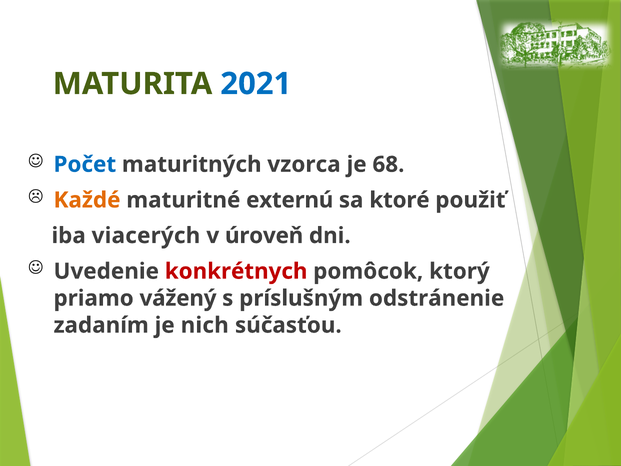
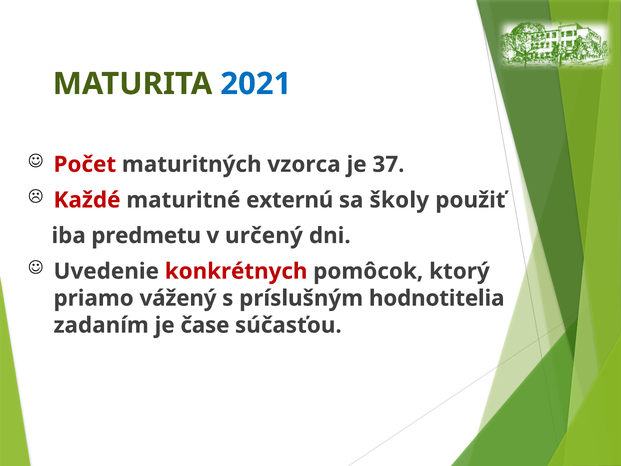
Počet colour: blue -> red (85, 164)
68: 68 -> 37 (388, 164)
Každé colour: orange -> red (87, 200)
ktoré: ktoré -> školy (399, 200)
viacerých: viacerých -> predmetu (146, 236)
úroveň: úroveň -> určený (264, 236)
odstránenie: odstránenie -> hodnotitelia (437, 298)
nich: nich -> čase (205, 325)
